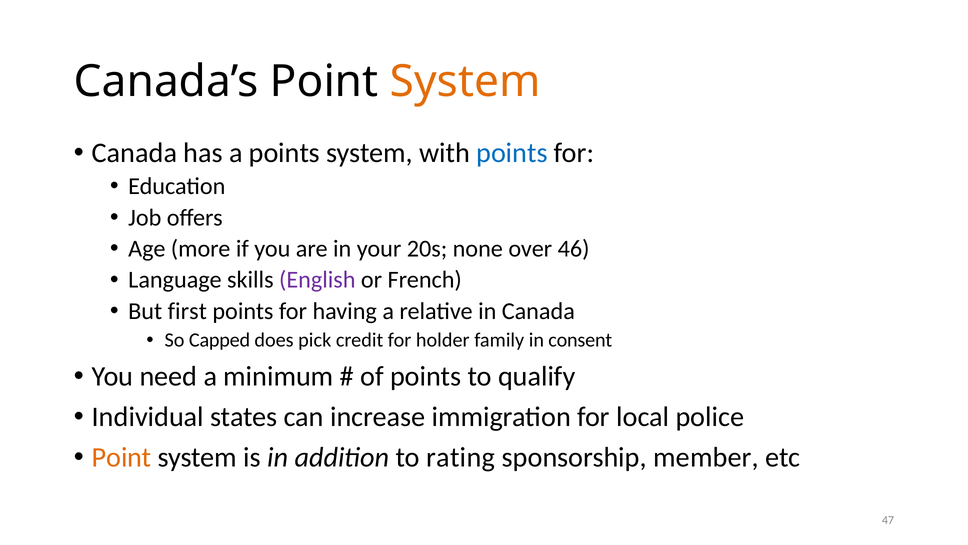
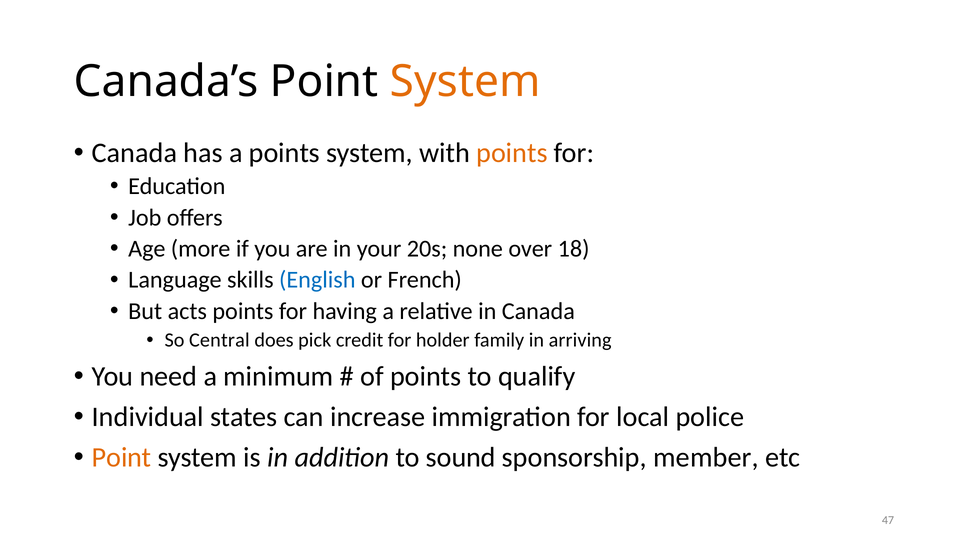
points colour: blue -> orange (512, 153)
46: 46 -> 18 (574, 249)
English colour: purple -> blue (317, 280)
first: first -> acts (187, 311)
Capped: Capped -> Central (219, 340)
consent: consent -> arriving (580, 340)
rating: rating -> sound (461, 457)
